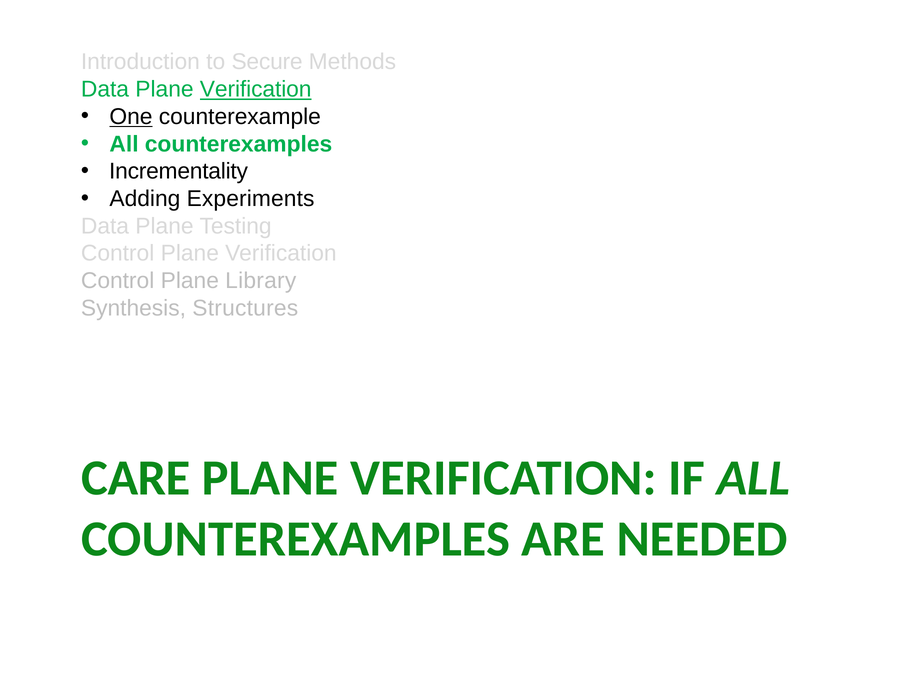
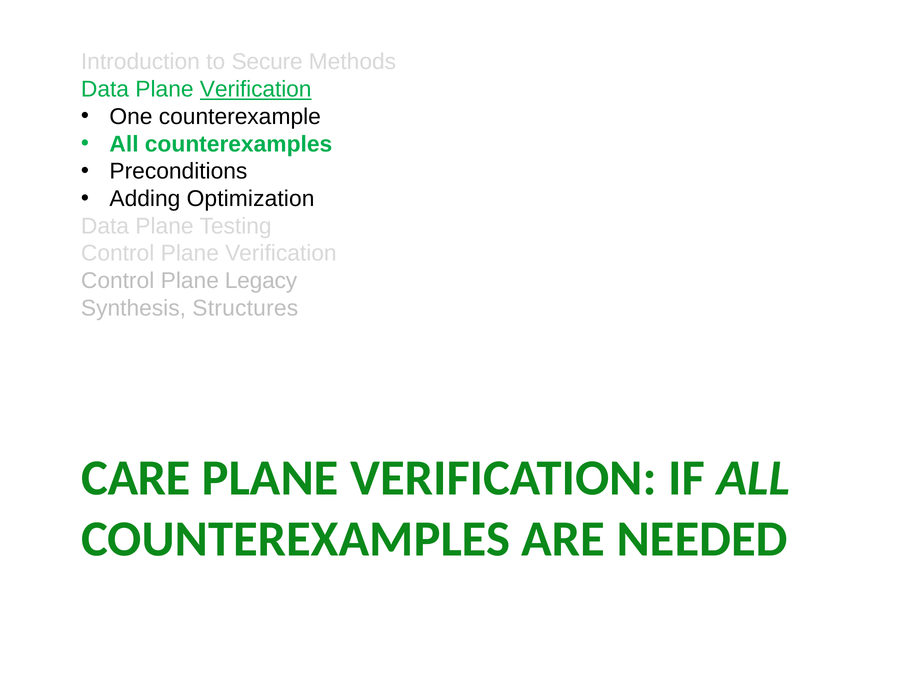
One underline: present -> none (131, 117)
Incrementality: Incrementality -> Preconditions (178, 171)
Experiments: Experiments -> Optimization (251, 199)
Library: Library -> Legacy (261, 281)
